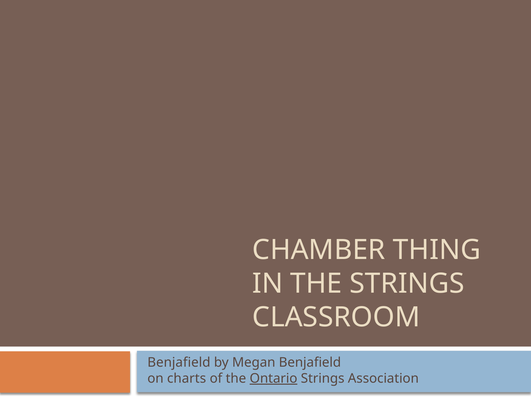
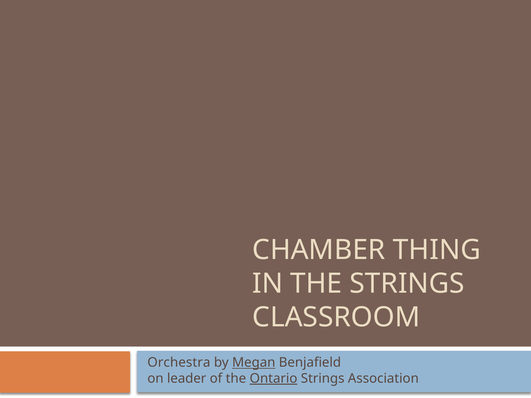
Benjafield: Benjafield -> Orchestra (179, 363)
Megan underline: none -> present (254, 363)
charts: charts -> leader (187, 379)
